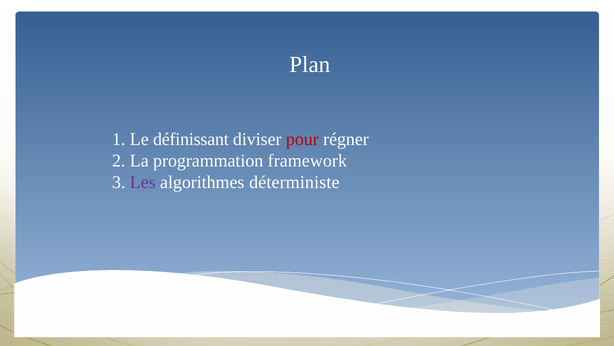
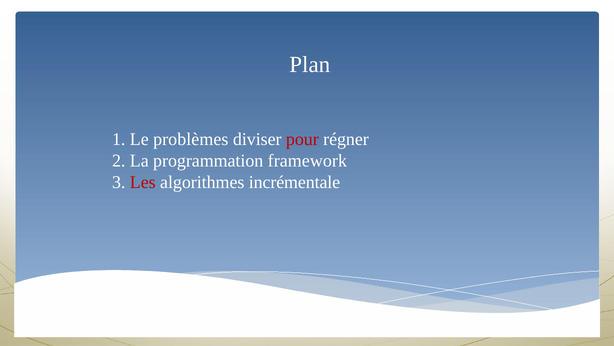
définissant: définissant -> problèmes (191, 139)
Les colour: purple -> red (143, 182)
déterministe: déterministe -> incrémentale (294, 182)
